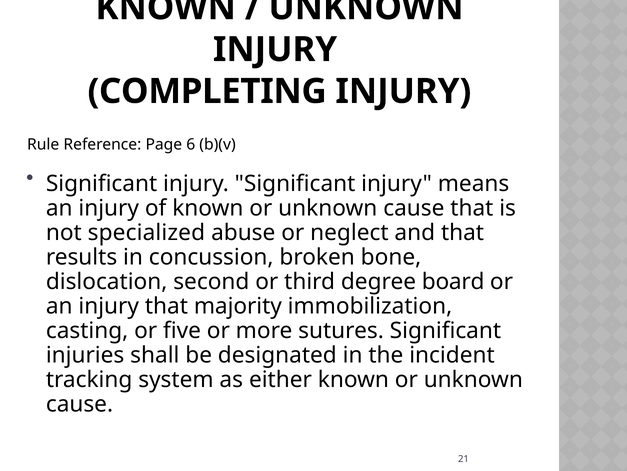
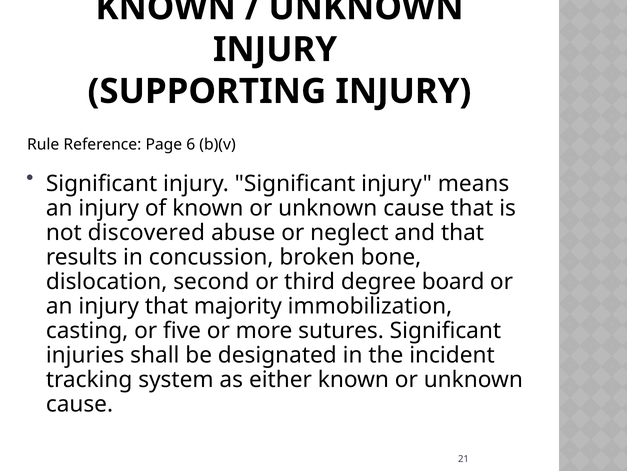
COMPLETING: COMPLETING -> SUPPORTING (207, 91)
specialized: specialized -> discovered (146, 232)
